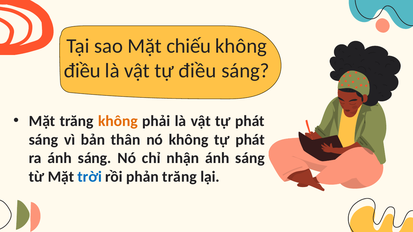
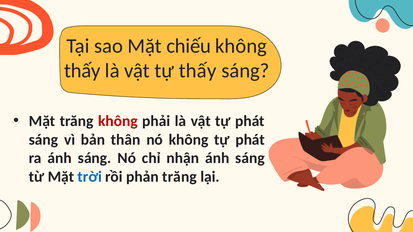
điều: điều -> thấy (82, 71)
tự điều: điều -> thấy (198, 71)
không colour: orange -> red (118, 121)
